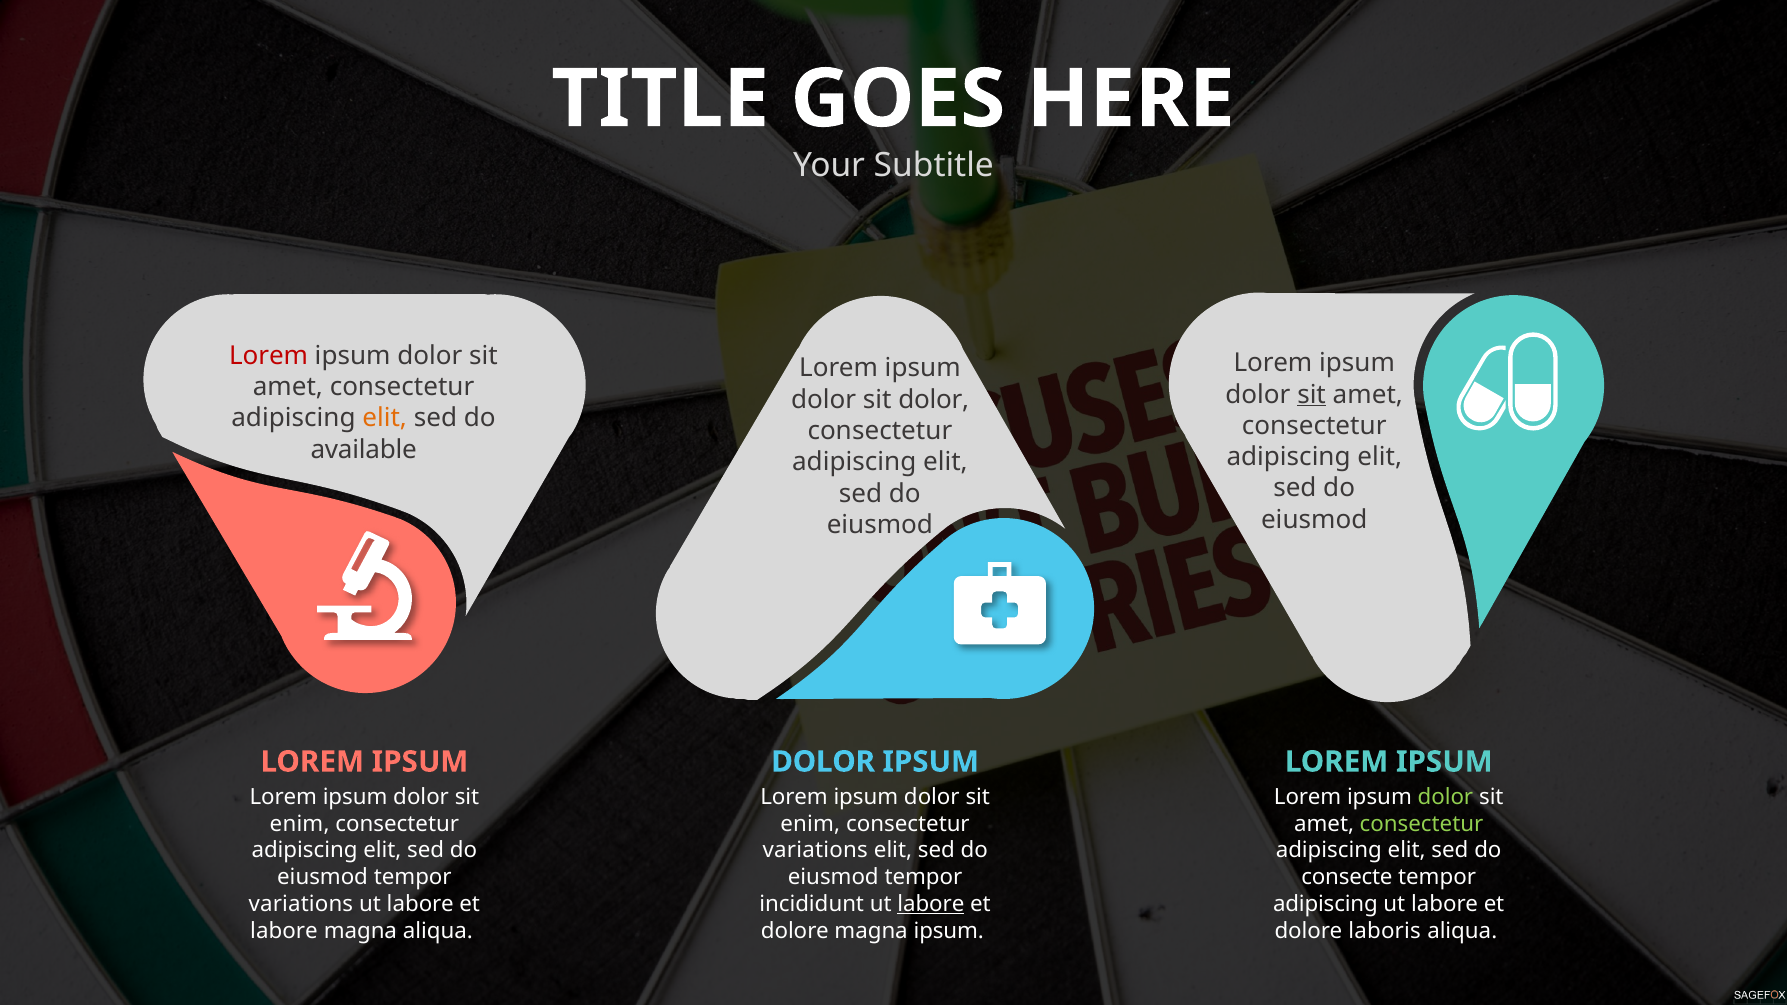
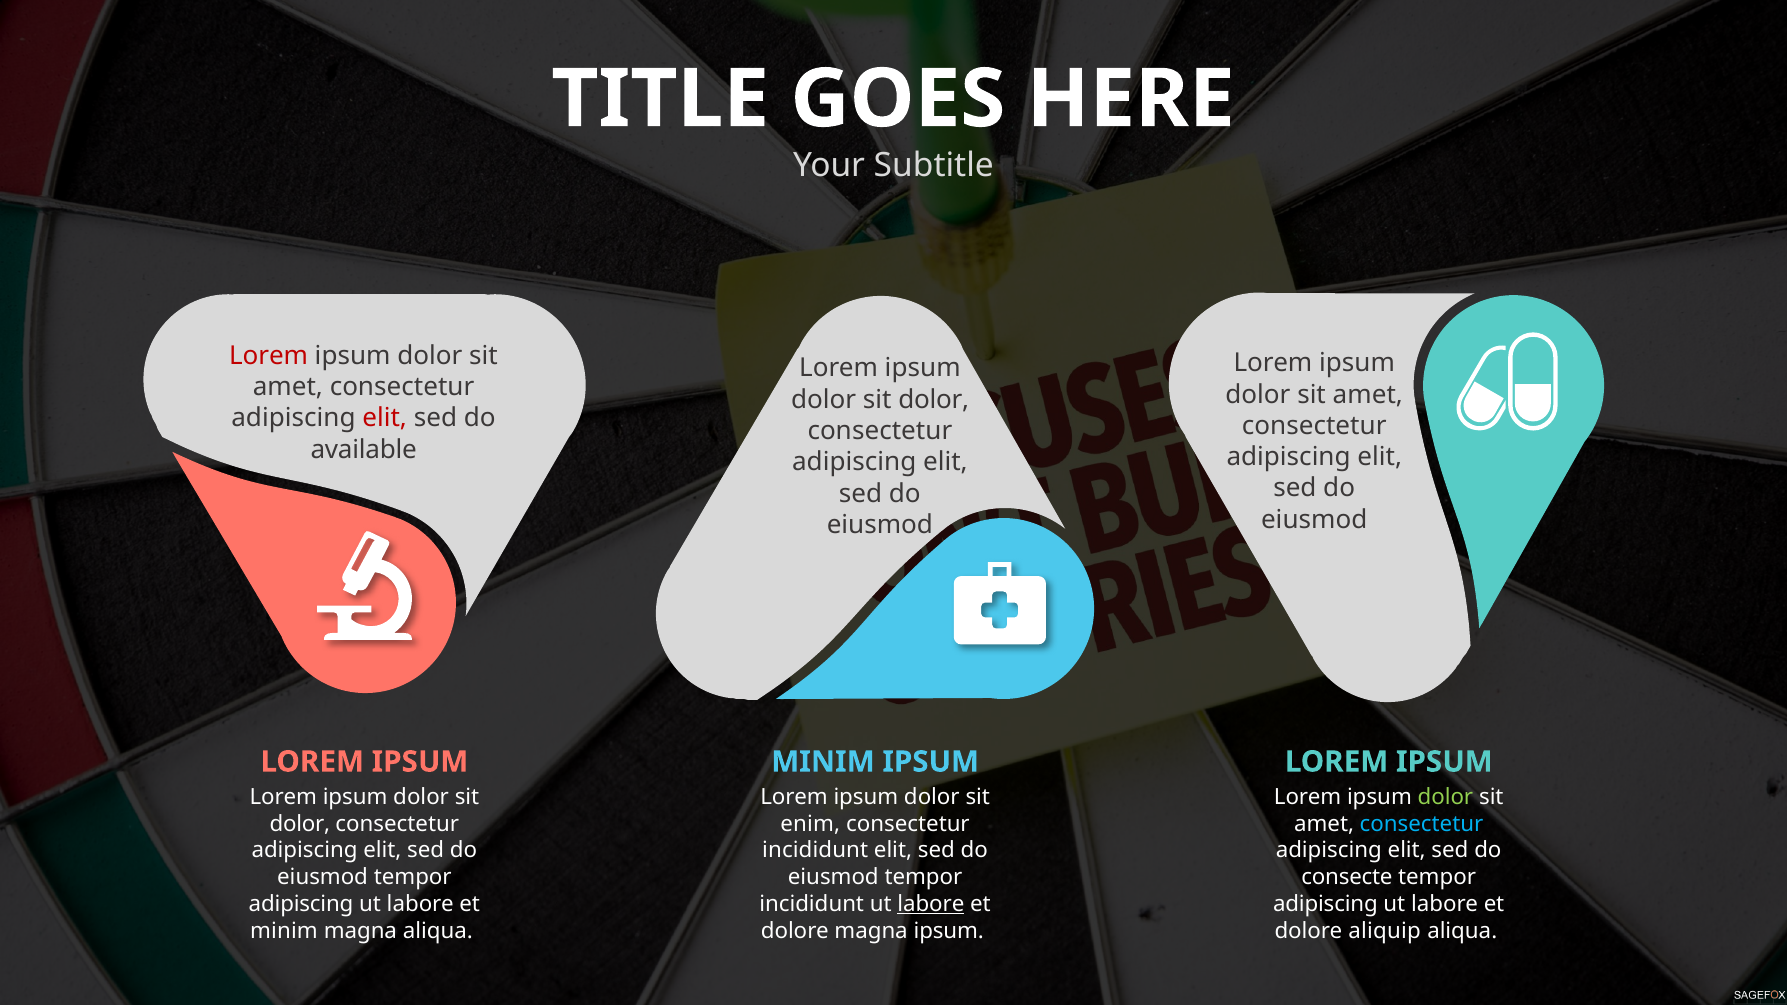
sit underline: present -> none (1312, 395)
elit colour: orange -> red (385, 418)
DOLOR: DOLOR -> MINIM (823, 762)
enim: enim -> dolor (300, 824)
consectetur colour: light green -> light blue (1422, 824)
variations: variations -> incididunt (815, 851)
variations: variations -> adipiscing (301, 904)
labore: labore -> minim (284, 931)
laboris: laboris -> aliquip (1385, 931)
